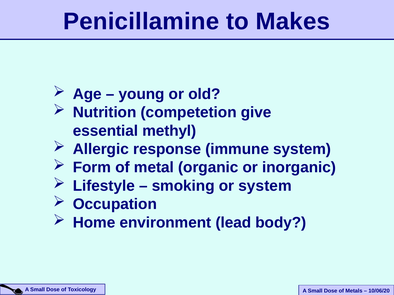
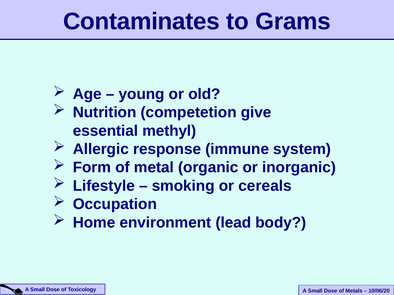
Penicillamine: Penicillamine -> Contaminates (141, 21)
Makes: Makes -> Grams (293, 21)
or system: system -> cereals (265, 186)
